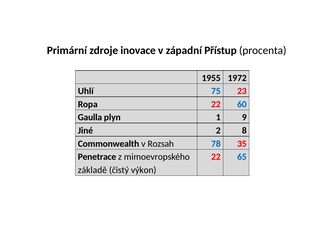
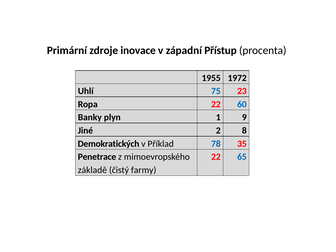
Gaulla: Gaulla -> Banky (90, 117)
Commonwealth: Commonwealth -> Demokratických (109, 144)
Rozsah: Rozsah -> Příklad (161, 144)
výkon: výkon -> farmy (144, 170)
